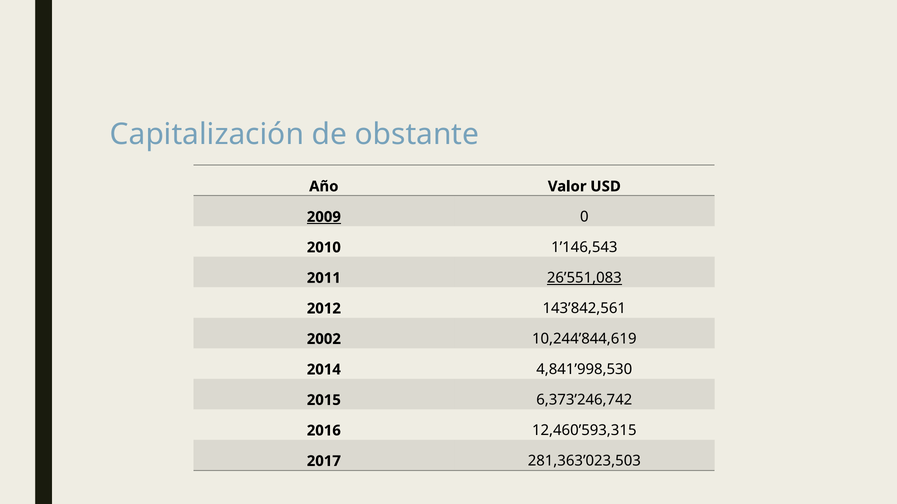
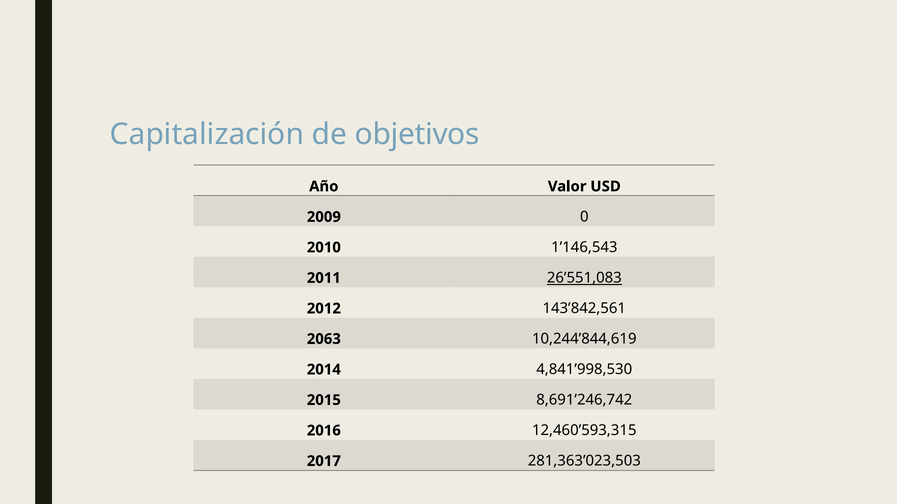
obstante: obstante -> objetivos (417, 135)
2009 underline: present -> none (324, 217)
2002: 2002 -> 2063 (324, 339)
6,373’246,742: 6,373’246,742 -> 8,691’246,742 (584, 400)
